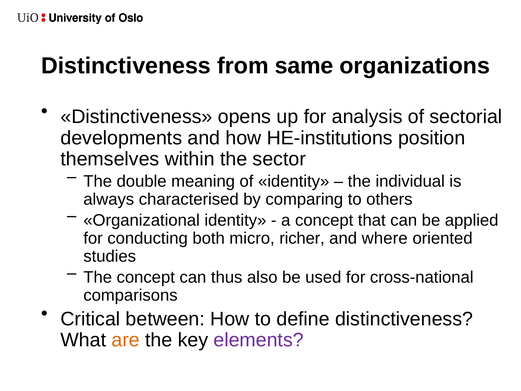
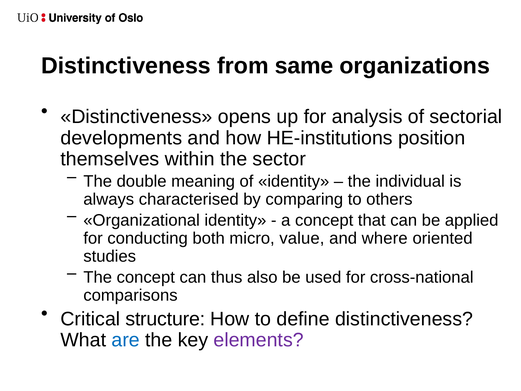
richer: richer -> value (302, 238)
between: between -> structure (165, 319)
are colour: orange -> blue (126, 340)
